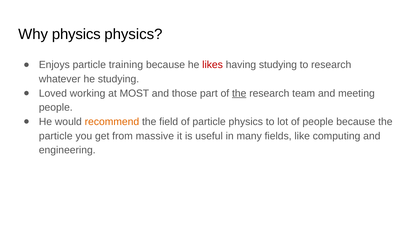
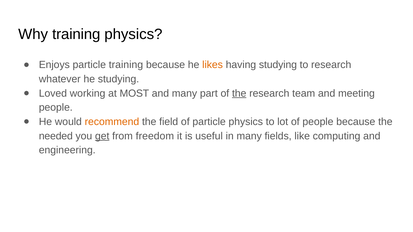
Why physics: physics -> training (76, 34)
likes colour: red -> orange (213, 65)
and those: those -> many (184, 93)
particle: particle -> needed (56, 136)
get underline: none -> present (102, 136)
massive: massive -> freedom (155, 136)
